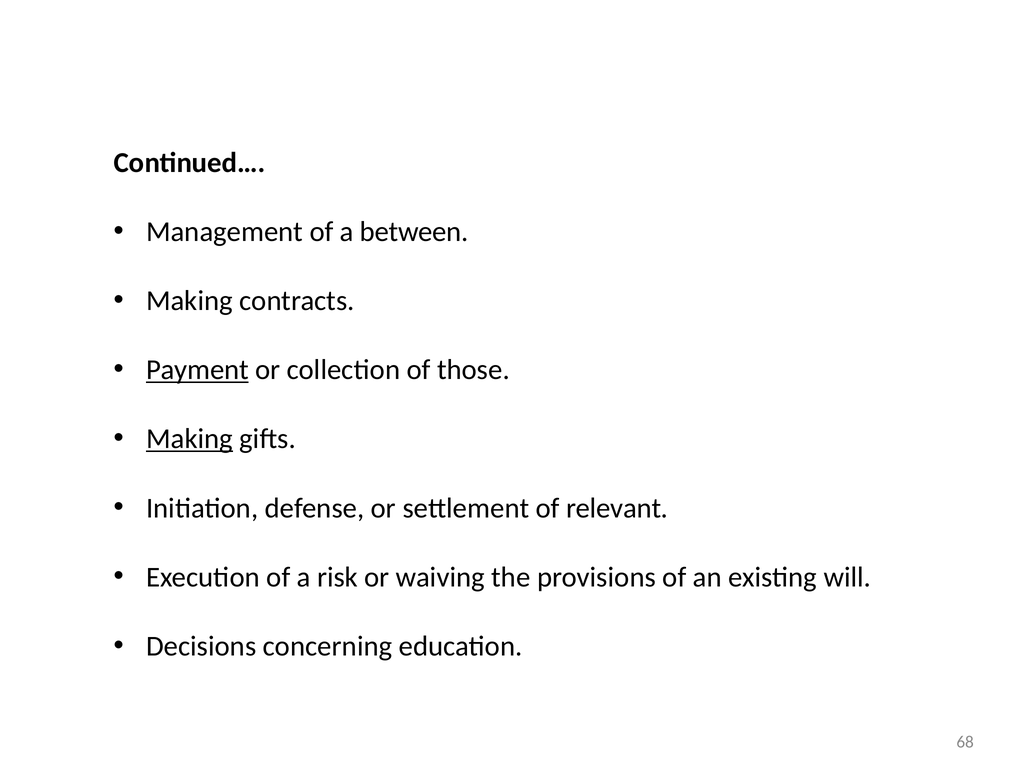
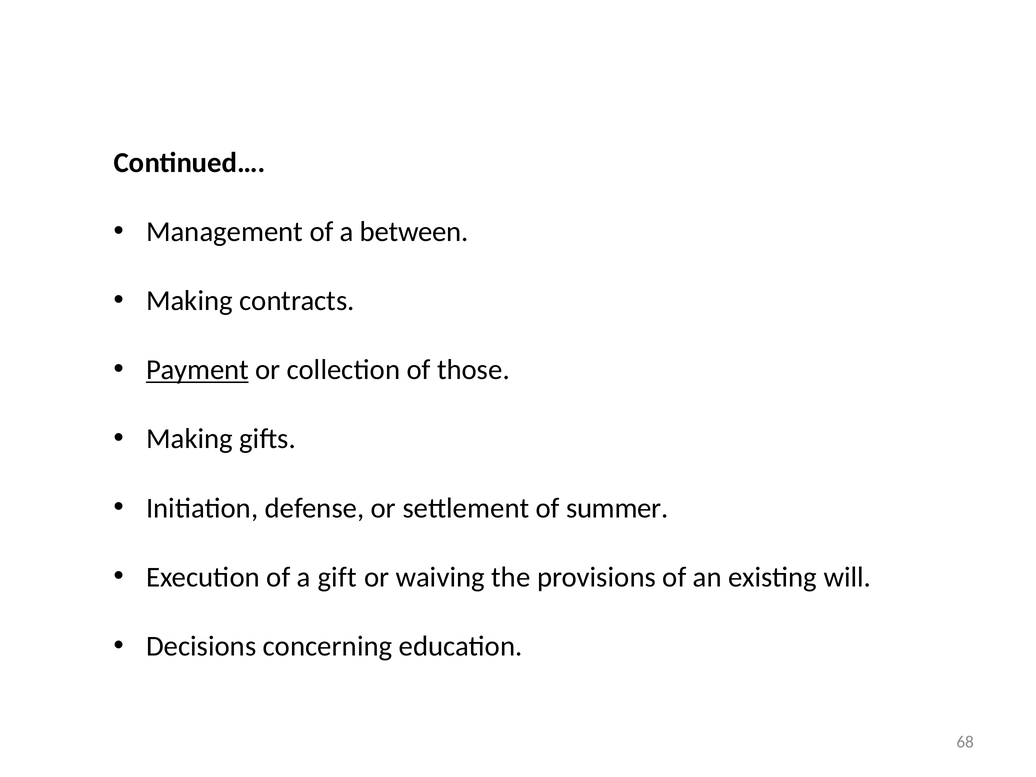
Making underline: present -> none (189, 439)
relevant: relevant -> summer (617, 508)
risk: risk -> gift (337, 577)
